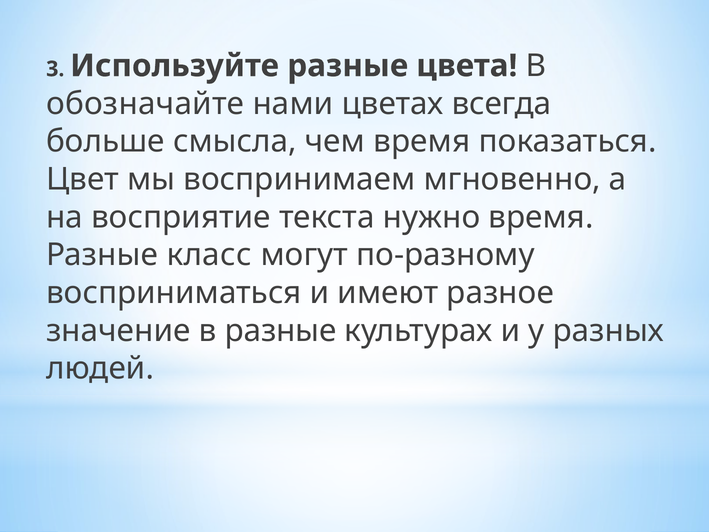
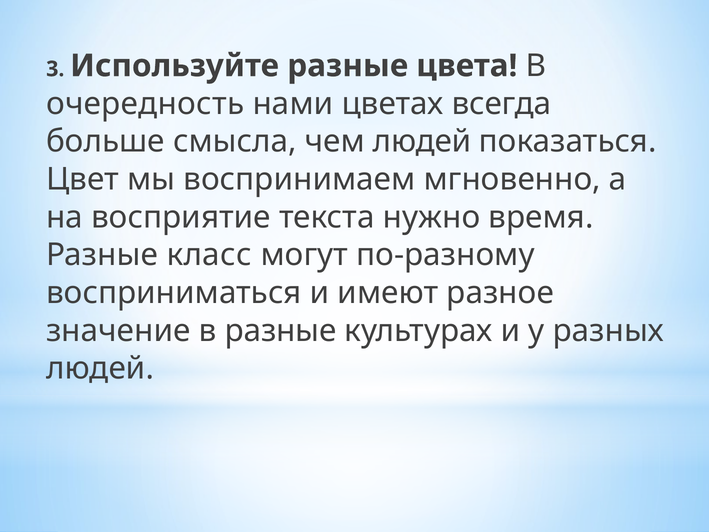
обозначайте: обозначайте -> очередность (145, 104)
чем время: время -> людей (422, 141)
